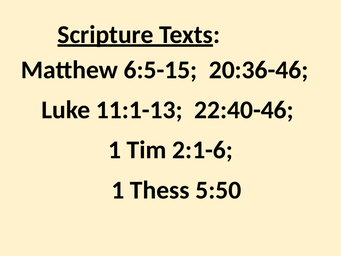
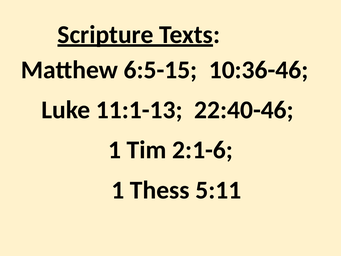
20:36-46: 20:36-46 -> 10:36-46 (259, 70)
5:50: 5:50 -> 5:11 (218, 190)
